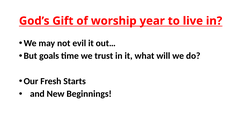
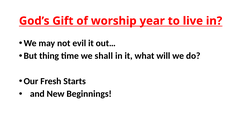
goals: goals -> thing (49, 56)
trust: trust -> shall (104, 56)
